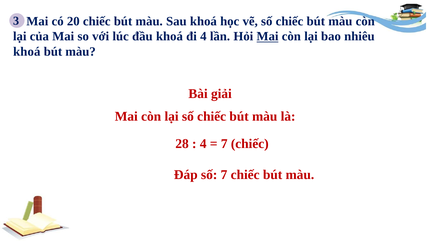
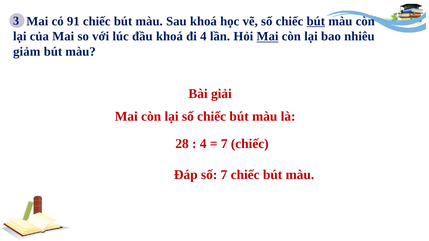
20: 20 -> 91 (73, 21)
bút underline: none -> present (316, 21)
khoá: khoá -> giảm (27, 52)
